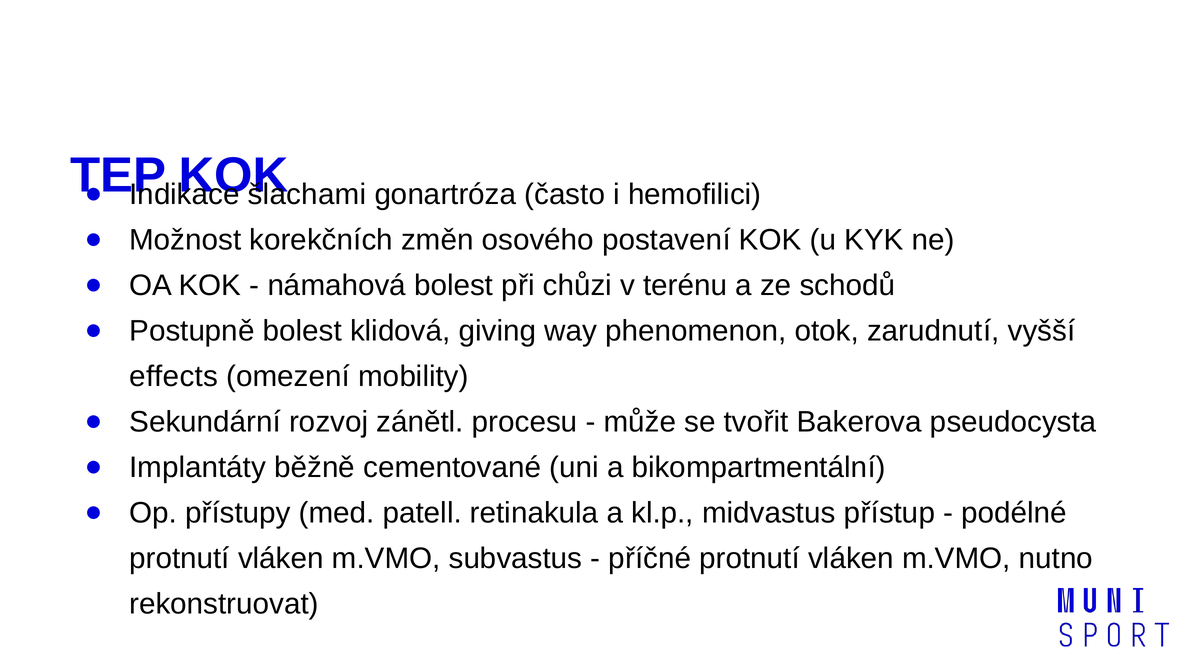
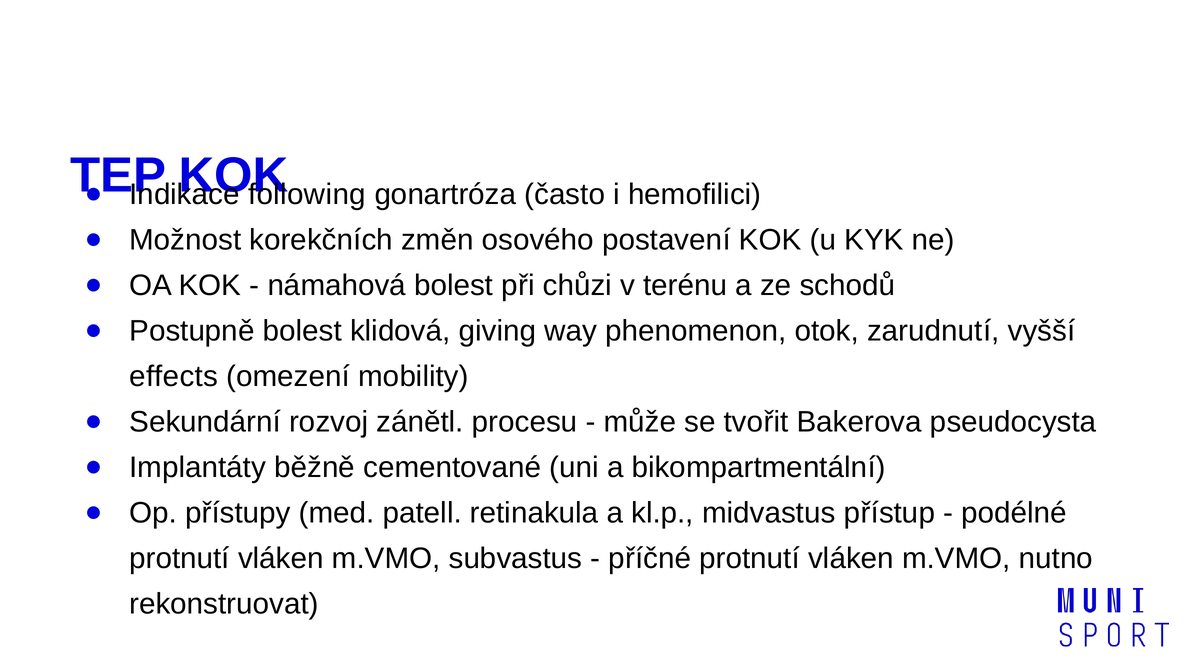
šlachami: šlachami -> following (307, 194)
